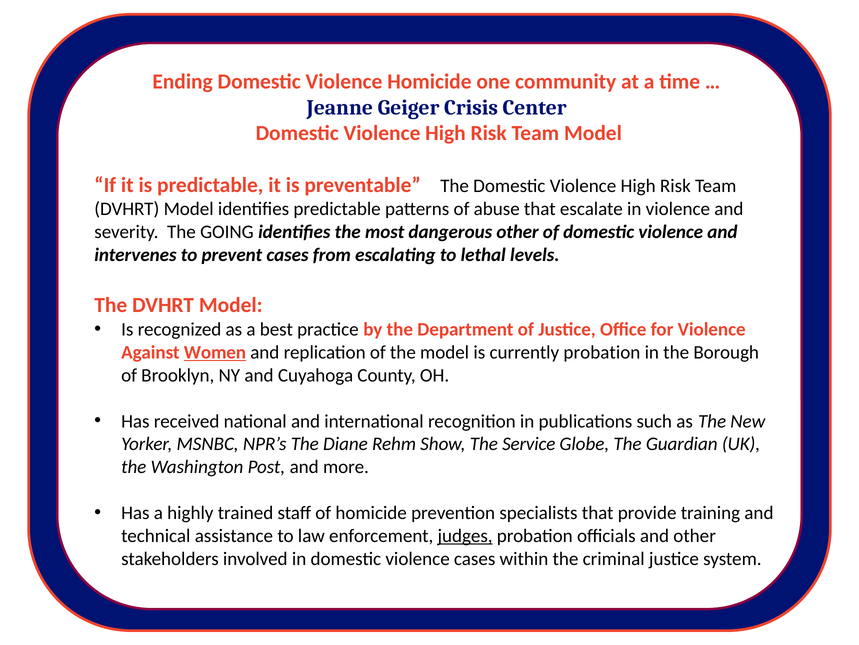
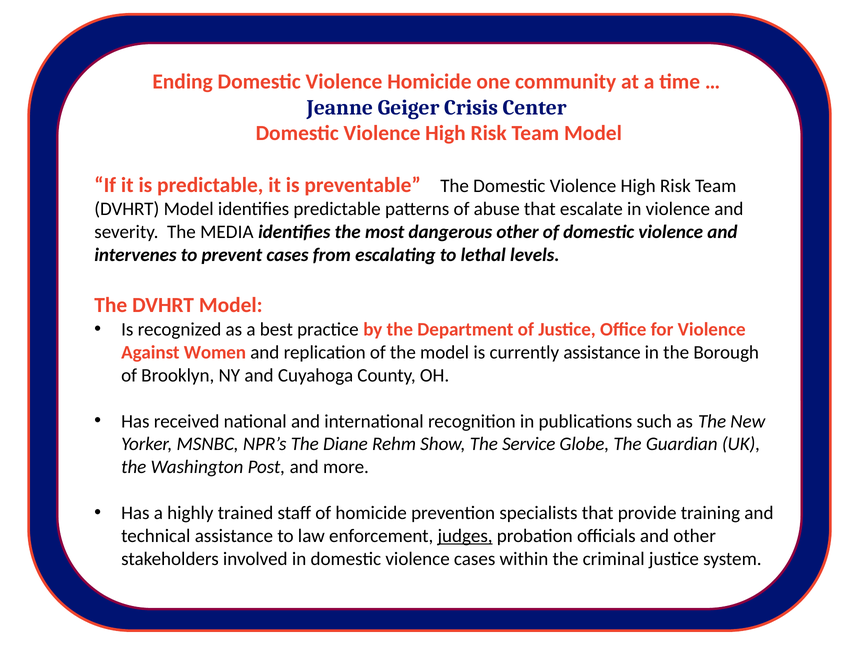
GOING: GOING -> MEDIA (227, 232)
Women underline: present -> none (215, 352)
currently probation: probation -> assistance (602, 352)
